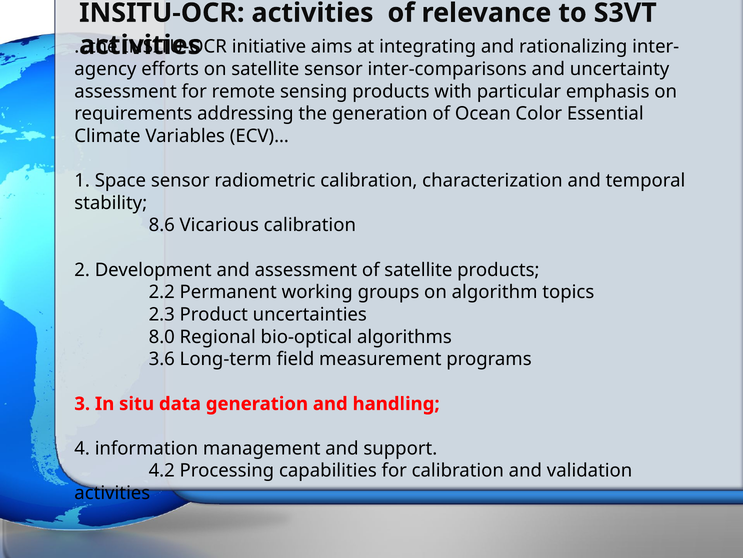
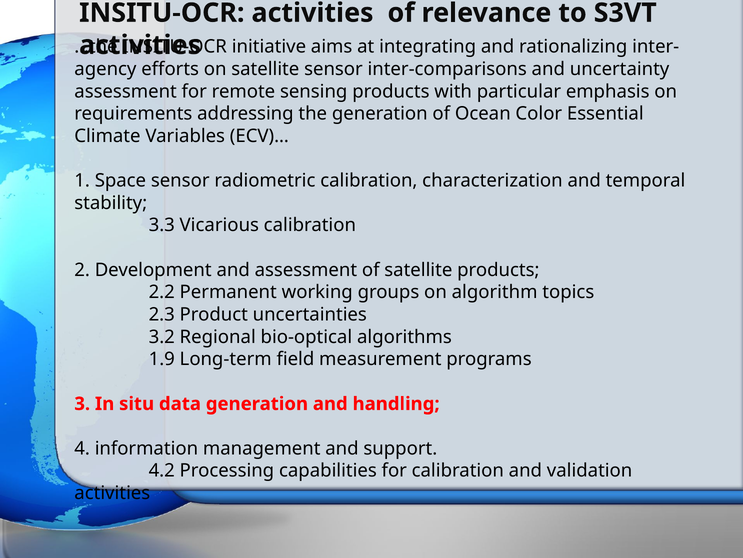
8.6: 8.6 -> 3.3 (162, 225)
8.0: 8.0 -> 3.2 (162, 336)
3.6: 3.6 -> 1.9 (162, 359)
